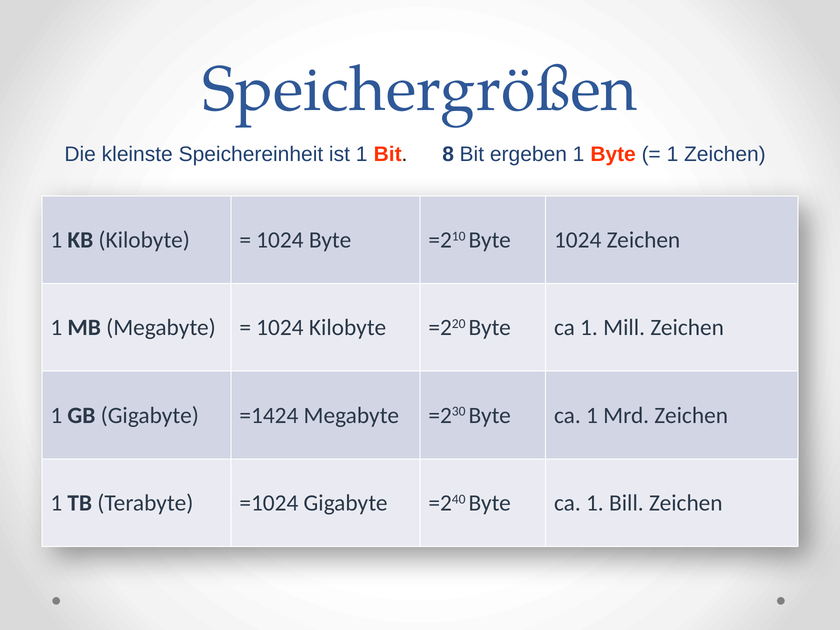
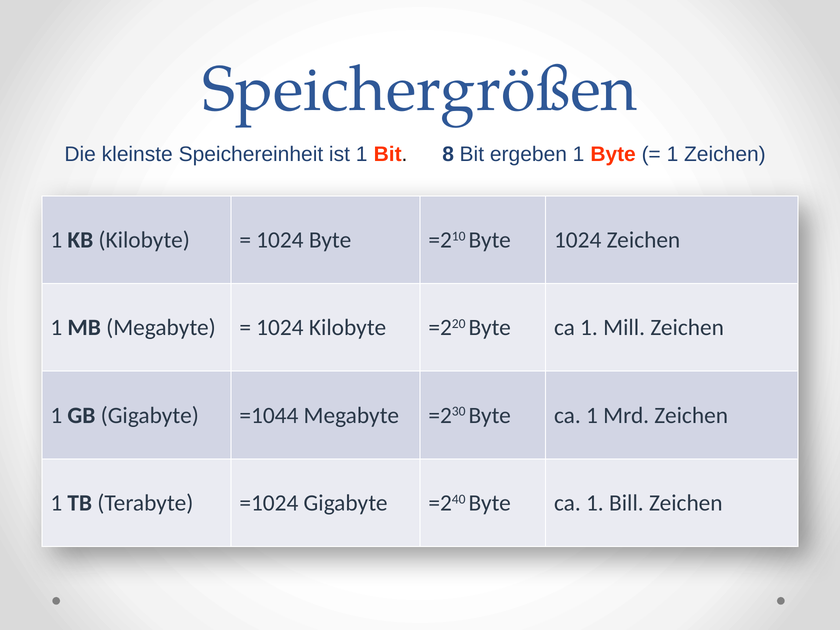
=1424: =1424 -> =1044 (269, 415)
